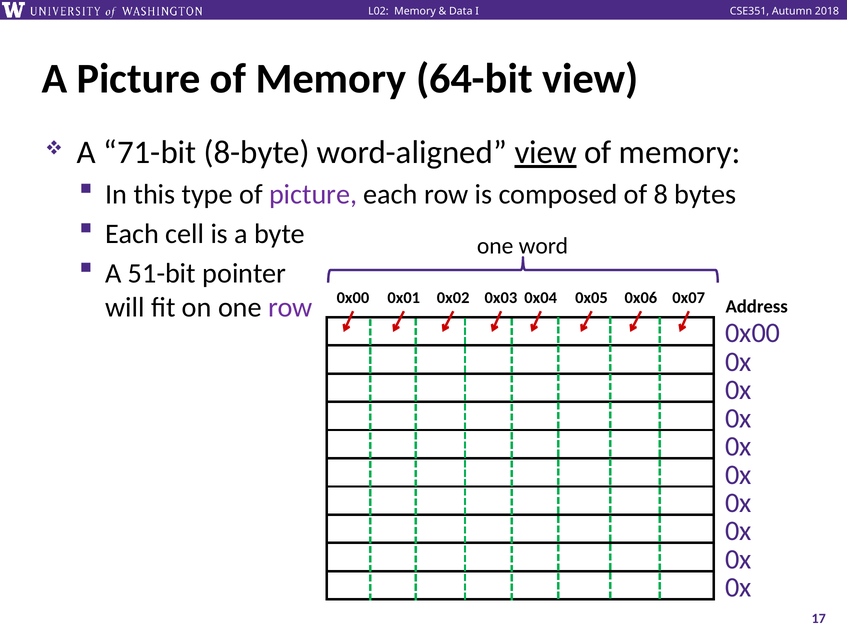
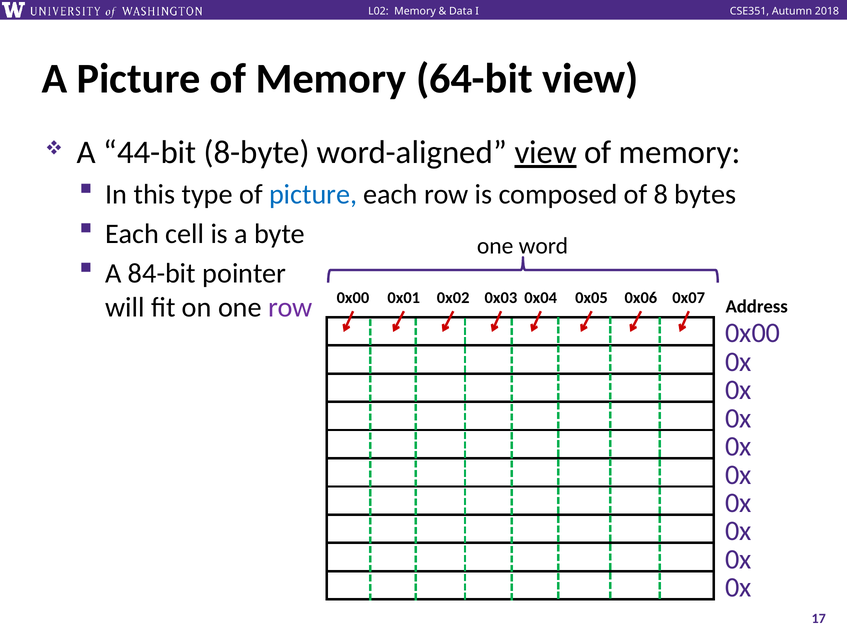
71-bit: 71-bit -> 44-bit (150, 152)
picture colour: purple -> blue (313, 195)
51-bit: 51-bit -> 84-bit (162, 274)
